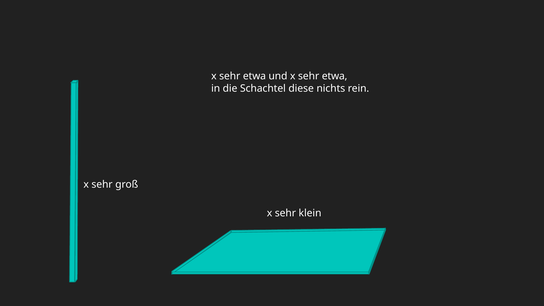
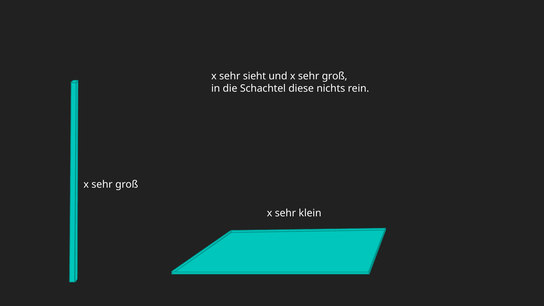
etwa: etwa -> sieht (254, 76)
und x sehr etwa: etwa -> groß (335, 76)
